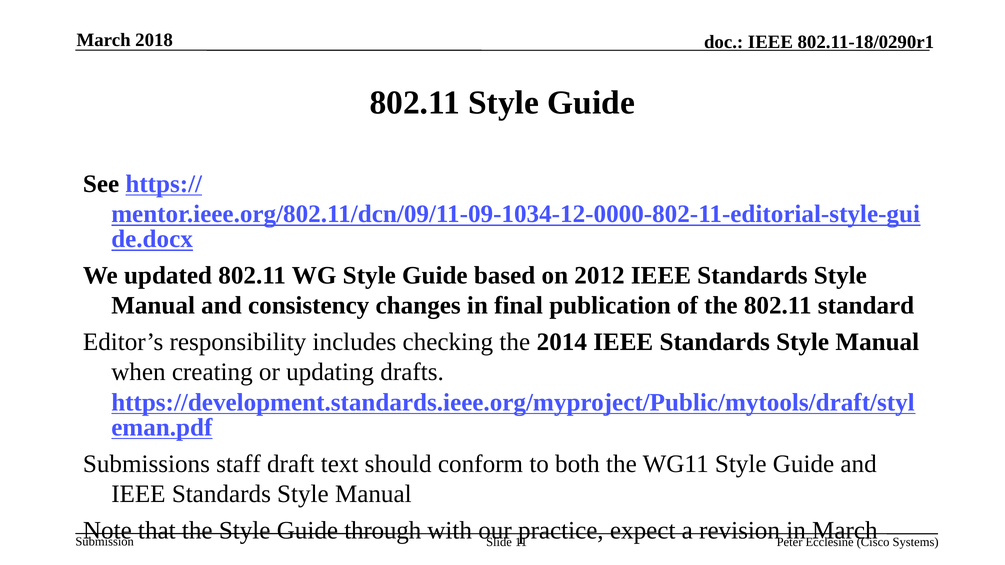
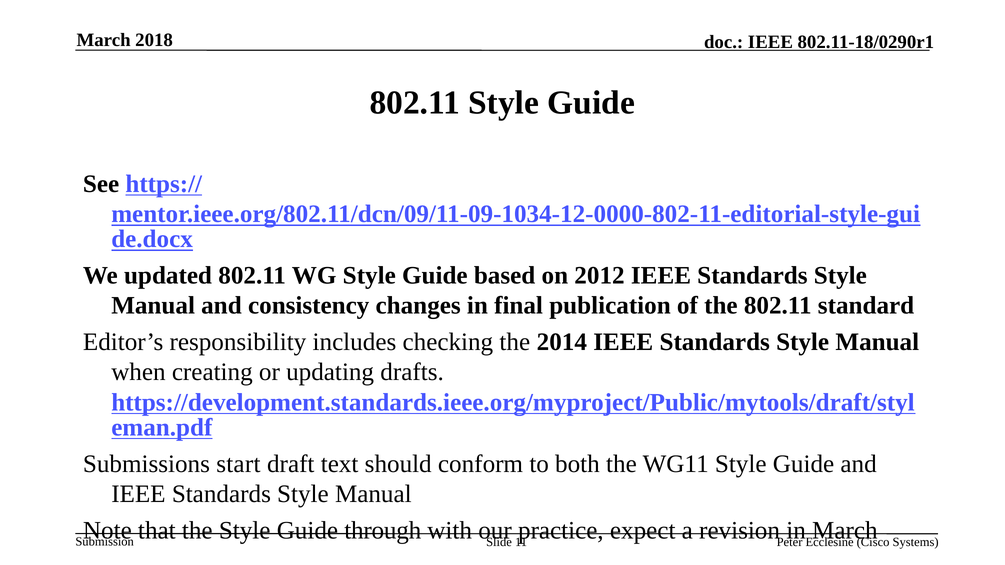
staff: staff -> start (238, 464)
